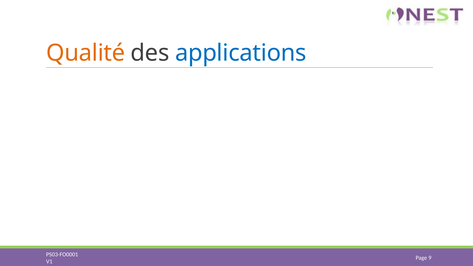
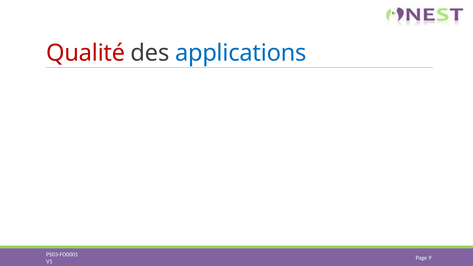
Qualité colour: orange -> red (86, 53)
